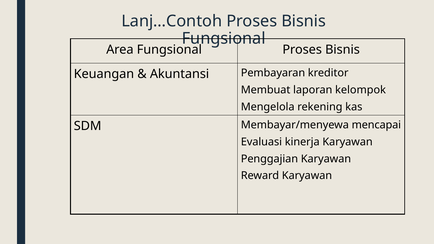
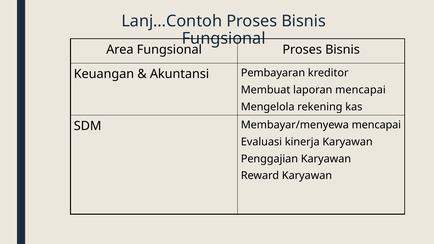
laporan kelompok: kelompok -> mencapai (360, 90)
